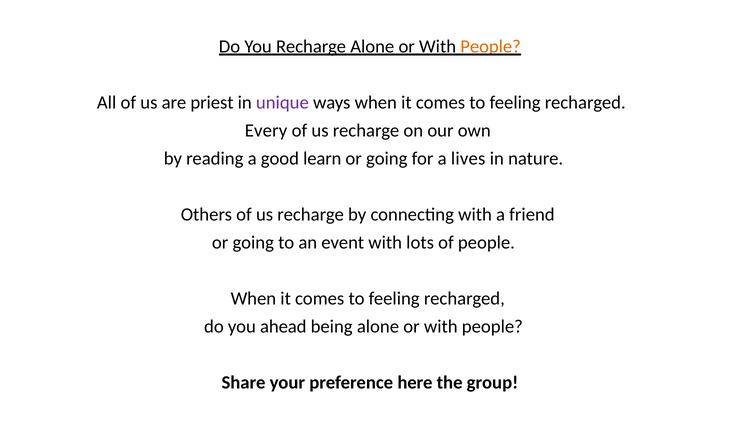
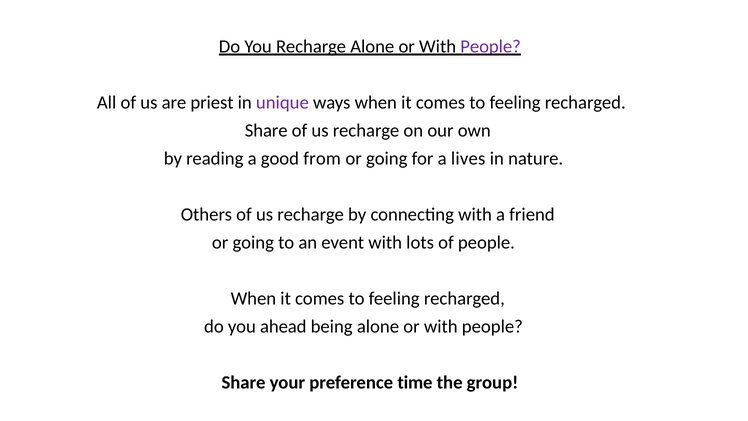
People colour: orange -> purple (491, 46)
Every: Every -> Share (266, 130)
learn: learn -> from (322, 158)
here: here -> time (415, 382)
